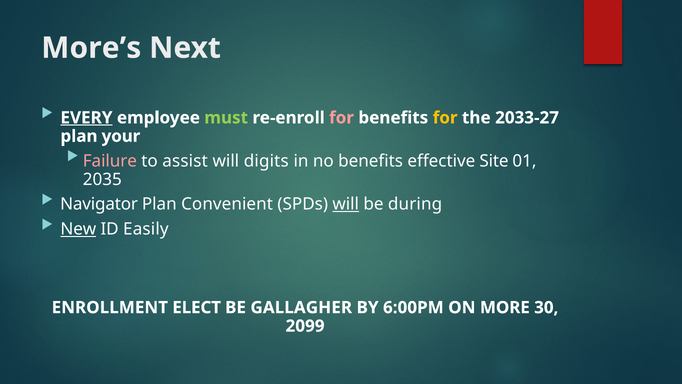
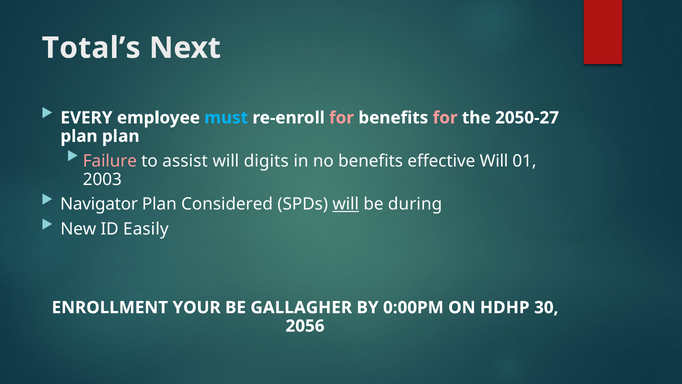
More’s: More’s -> Total’s (91, 48)
EVERY underline: present -> none (86, 118)
must colour: light green -> light blue (226, 118)
for colour: yellow -> pink (445, 118)
2033-27: 2033-27 -> 2050-27 (527, 118)
plan your: your -> plan (121, 136)
effective Site: Site -> Will (494, 161)
2035: 2035 -> 2003 (102, 179)
Convenient: Convenient -> Considered (227, 204)
New underline: present -> none (78, 229)
ELECT: ELECT -> YOUR (197, 307)
6:00PM: 6:00PM -> 0:00PM (413, 307)
MORE: MORE -> HDHP (505, 307)
2099: 2099 -> 2056 (305, 326)
